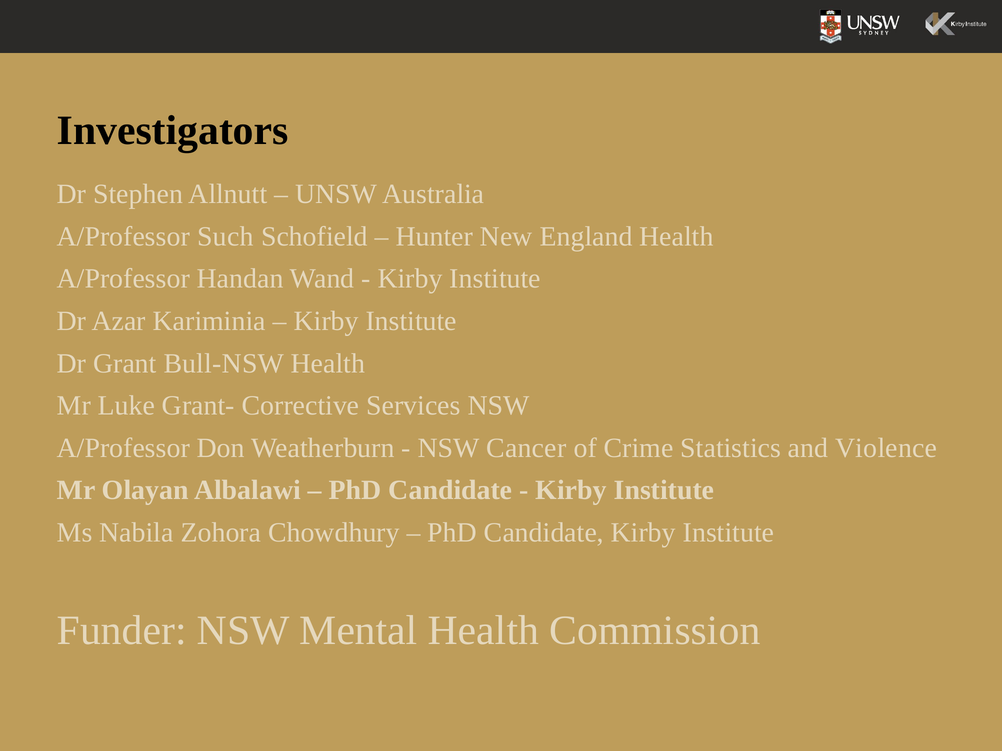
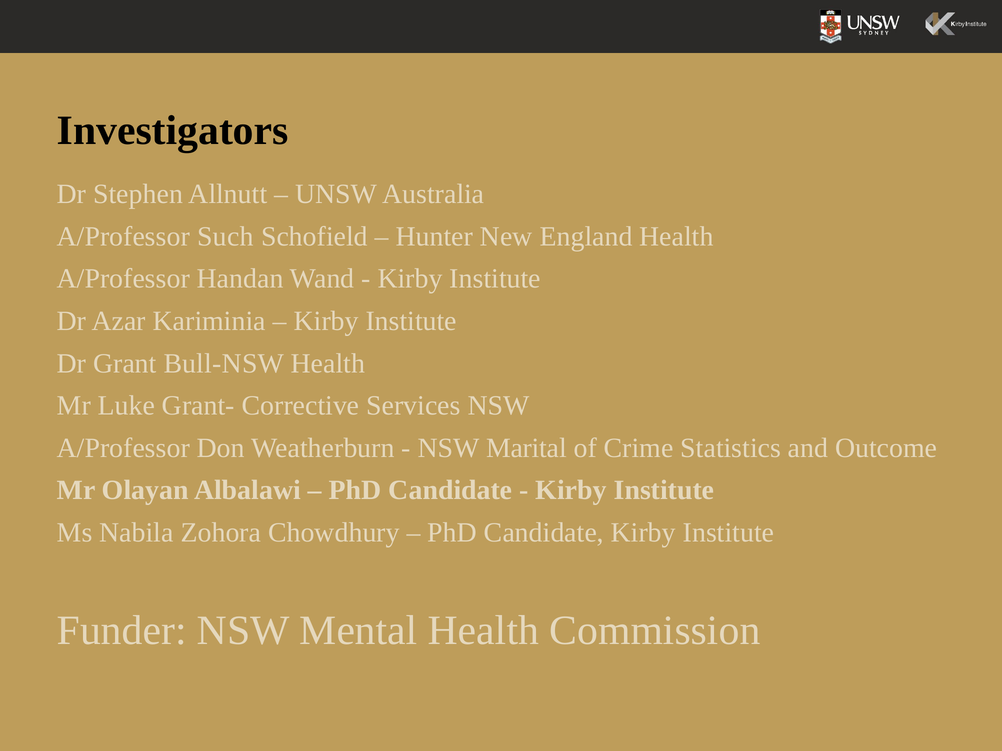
Cancer: Cancer -> Marital (526, 448)
Violence: Violence -> Outcome (886, 448)
